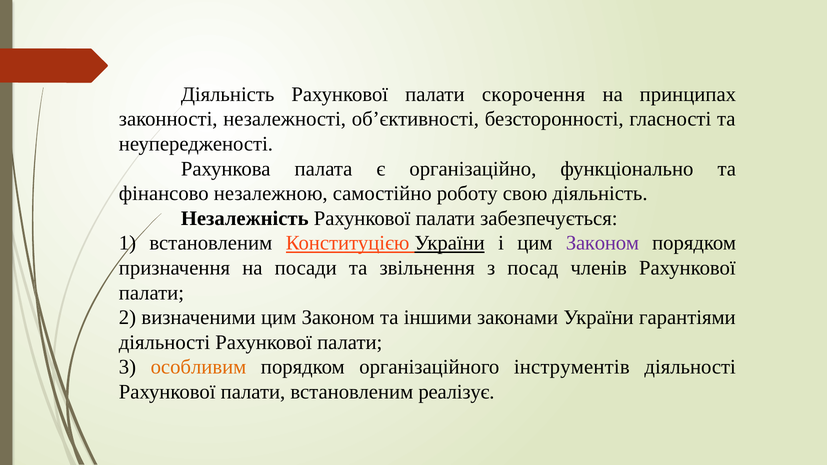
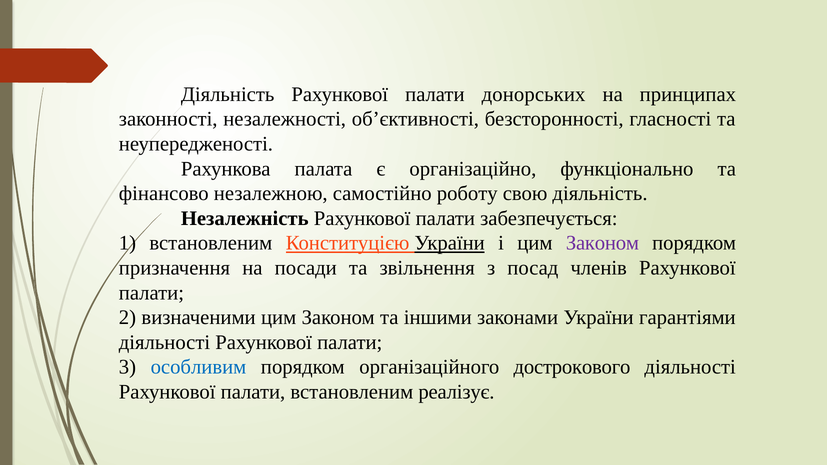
скорочення: скорочення -> донорських (534, 94)
особливим colour: orange -> blue (198, 367)
інструментів: інструментів -> дострокового (572, 367)
